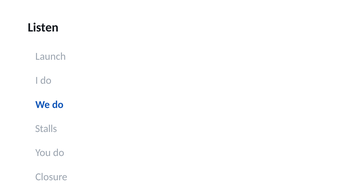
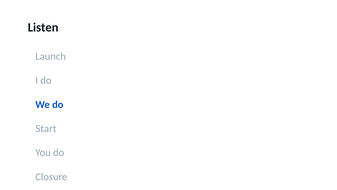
Stalls: Stalls -> Start (46, 128)
